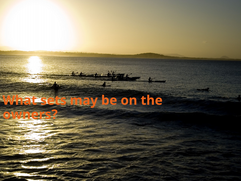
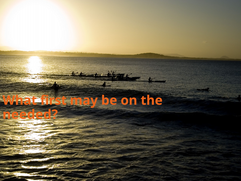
sets: sets -> first (53, 100)
owners: owners -> needed (30, 114)
